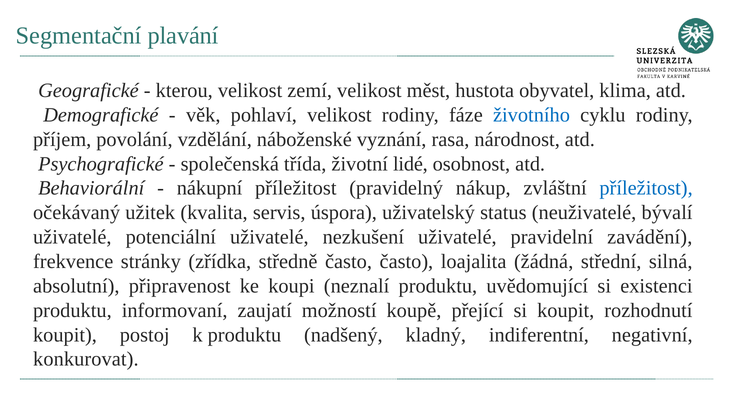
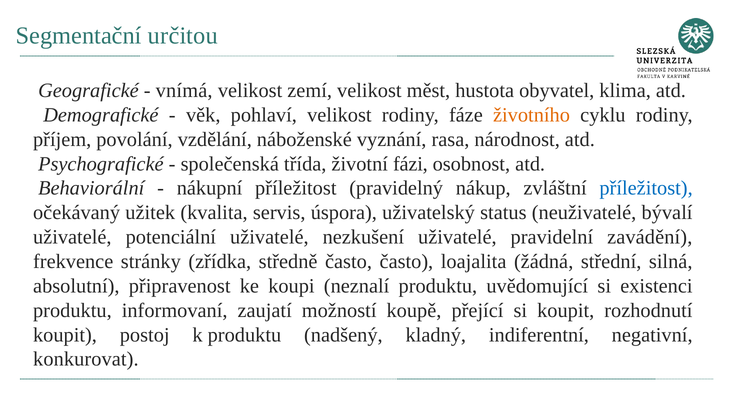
plavání: plavání -> určitou (183, 36)
kterou: kterou -> vnímá (184, 91)
životního colour: blue -> orange (532, 115)
lidé: lidé -> fázi (410, 164)
